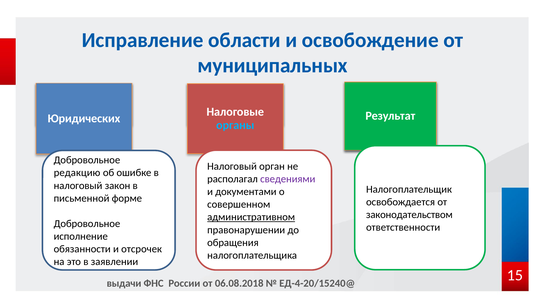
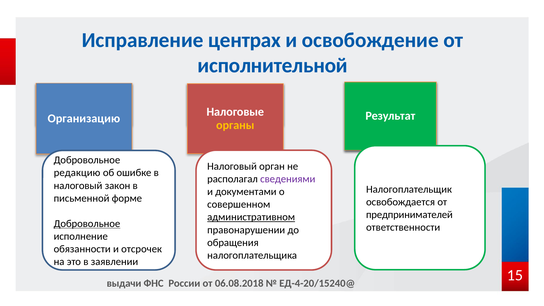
области: области -> центрах (245, 40)
муниципальных: муниципальных -> исполнительной (273, 66)
Юридических: Юридических -> Организацию (84, 119)
органы colour: light blue -> yellow (235, 125)
законодательством: законодательством -> предпринимателей (409, 215)
Добровольное underline: none -> present (87, 224)
